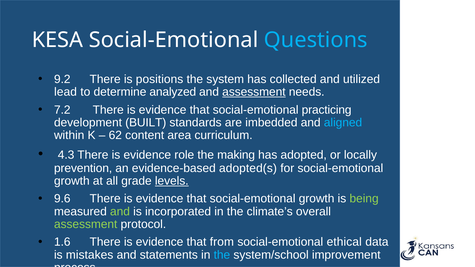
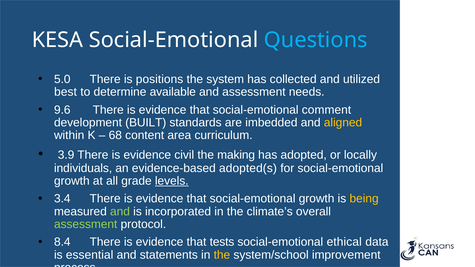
9.2: 9.2 -> 5.0 (62, 79)
lead: lead -> best (66, 92)
analyzed: analyzed -> available (173, 92)
assessment underline: present -> none (254, 92)
7.2: 7.2 -> 9.6 (62, 110)
practicing: practicing -> comment (326, 110)
aligned colour: light blue -> yellow (343, 123)
62: 62 -> 68 (115, 135)
4.3: 4.3 -> 3.9 (66, 155)
role: role -> civil (184, 155)
prevention: prevention -> individuals (83, 168)
9.6: 9.6 -> 3.4 (62, 199)
being colour: light green -> yellow (364, 199)
1.6: 1.6 -> 8.4 (62, 242)
from: from -> tests (222, 242)
mistakes: mistakes -> essential (90, 255)
the colour: light blue -> yellow (222, 255)
